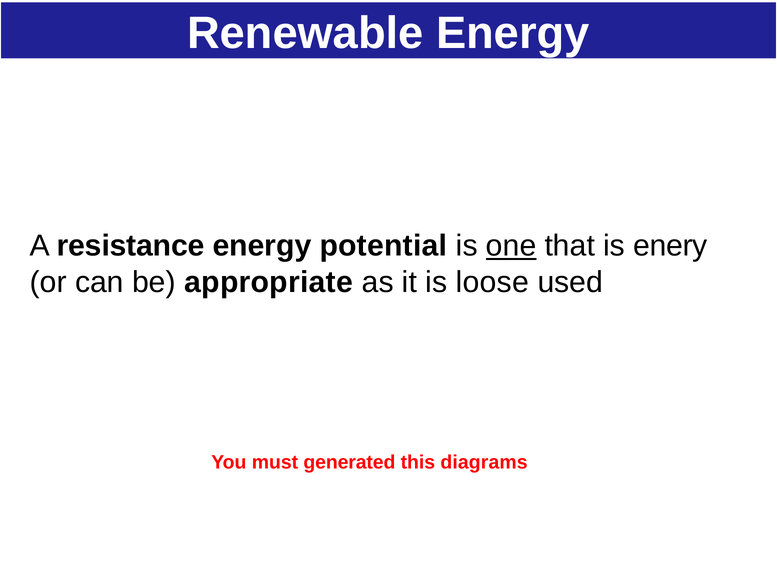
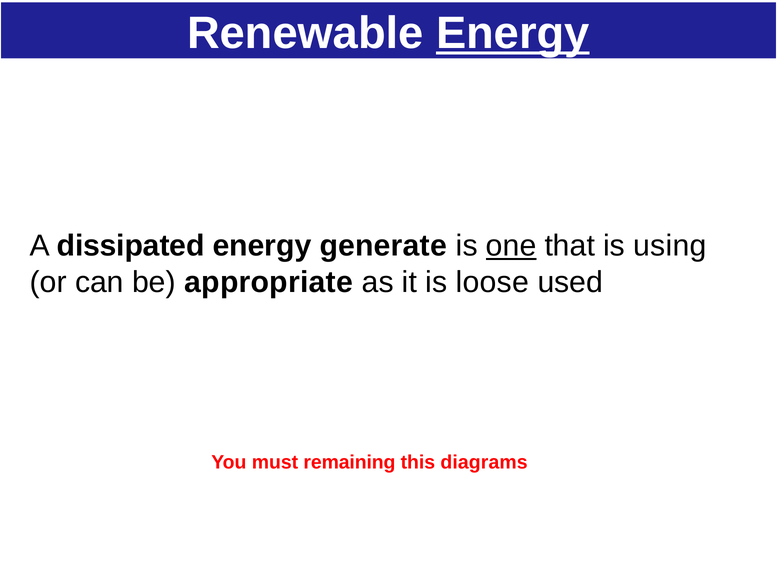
Energy underline: none -> present (513, 33)
resistance: resistance -> dissipated (131, 246)
potential: potential -> generate (383, 246)
enery: enery -> using (670, 246)
generated: generated -> remaining (349, 462)
